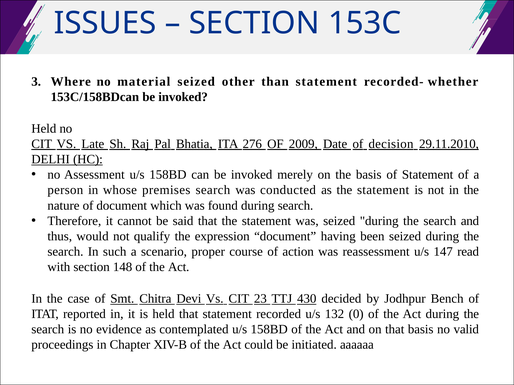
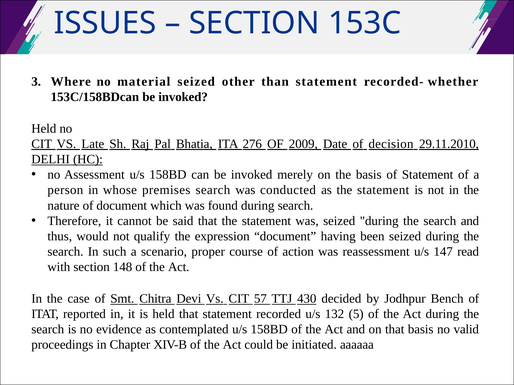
23: 23 -> 57 (260, 299)
0: 0 -> 5 (356, 314)
